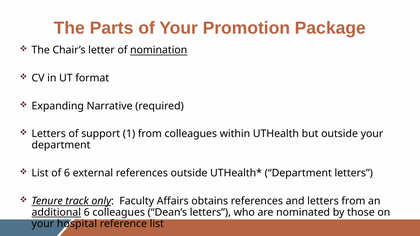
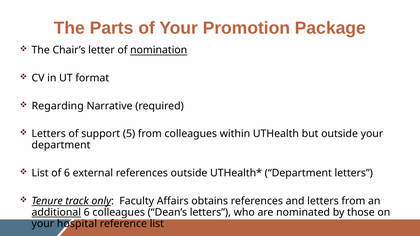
Expanding: Expanding -> Regarding (58, 106)
1: 1 -> 5 (129, 134)
